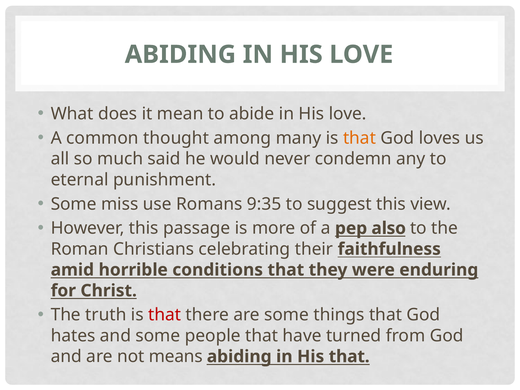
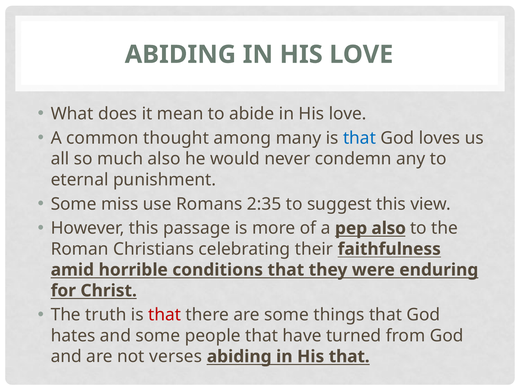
that colour: orange -> blue (359, 138)
much said: said -> also (164, 159)
9:35: 9:35 -> 2:35 (264, 204)
means: means -> verses (176, 357)
